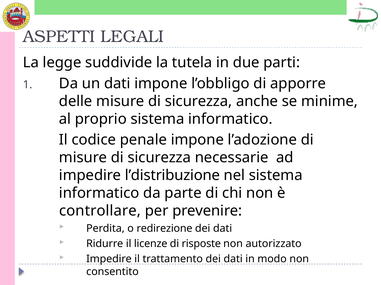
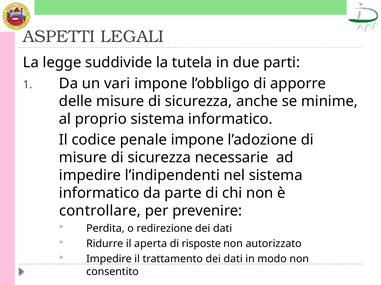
un dati: dati -> vari (117, 84)
l’distribuzione: l’distribuzione -> l’indipendenti (172, 176)
licenze: licenze -> aperta (151, 244)
